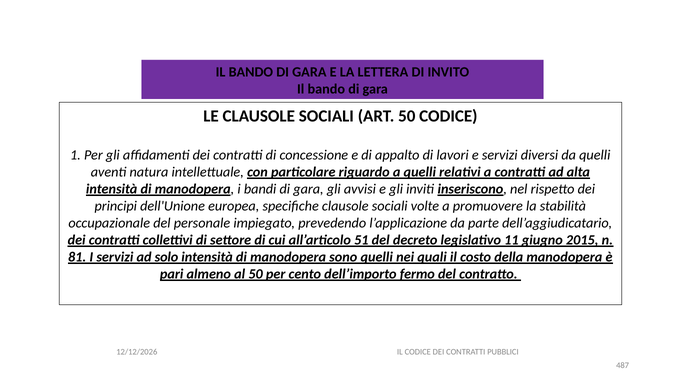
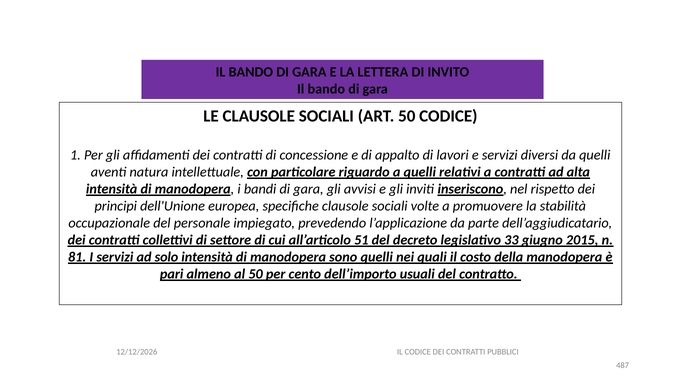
11: 11 -> 33 (511, 240)
fermo: fermo -> usuali (417, 274)
